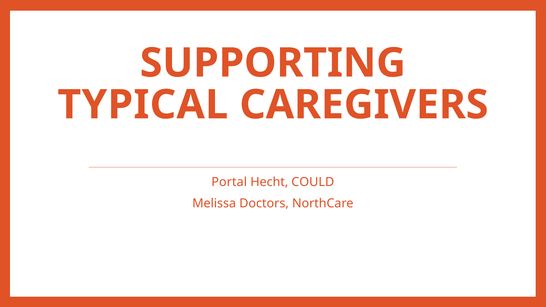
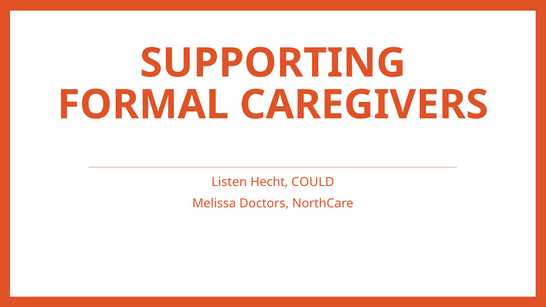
TYPICAL: TYPICAL -> FORMAL (143, 105)
Portal: Portal -> Listen (229, 182)
